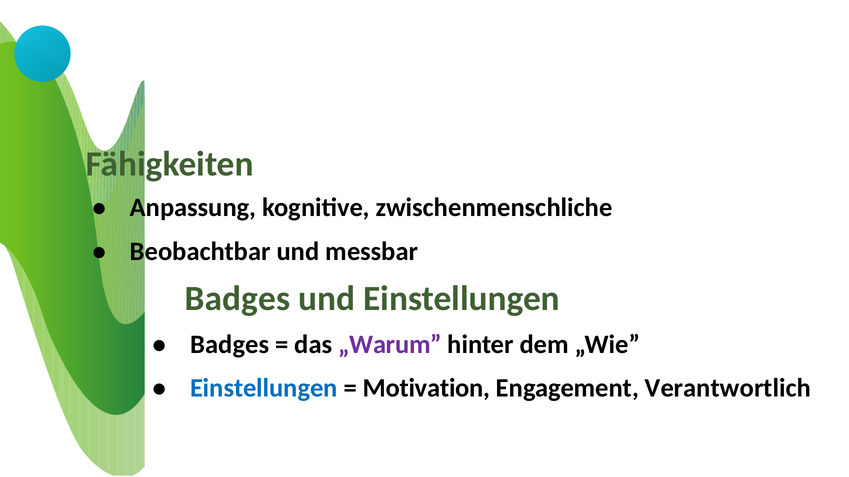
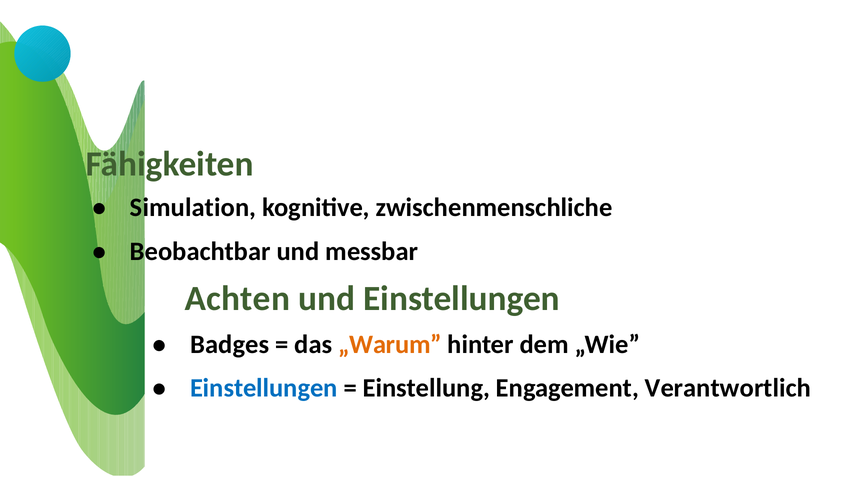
Anpassung: Anpassung -> Simulation (193, 208)
Badges: Badges -> Achten (237, 299)
„Warum colour: purple -> orange (390, 345)
Motivation: Motivation -> Einstellung (426, 389)
